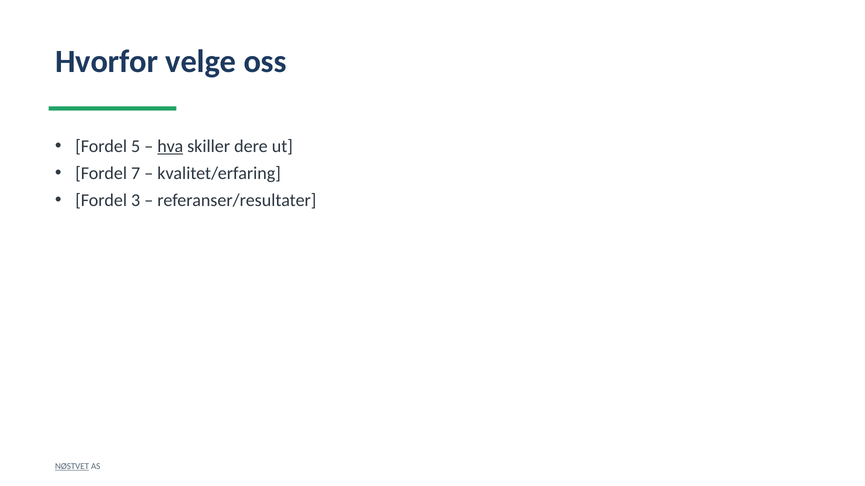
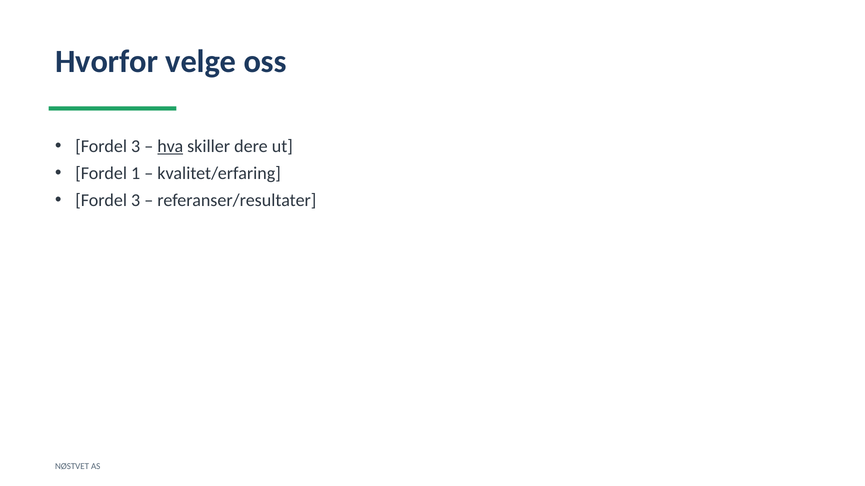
5: 5 -> 3 (136, 147)
7: 7 -> 1 (136, 174)
NØSTVET underline: present -> none (72, 467)
